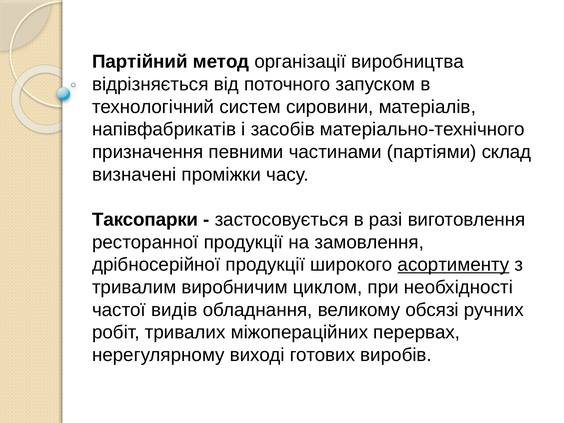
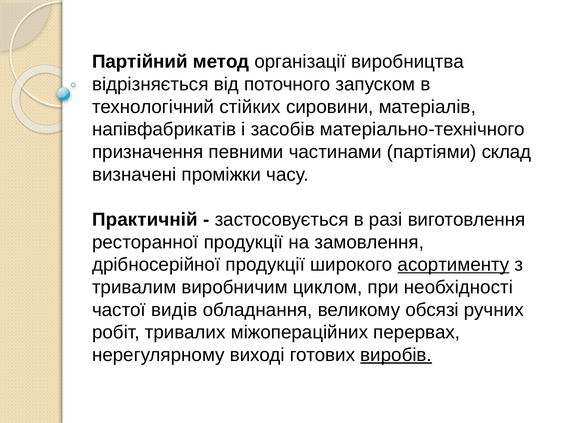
систем: систем -> стійких (250, 107)
Таксопарки: Таксопарки -> Практичній (145, 220)
виробів underline: none -> present (396, 355)
